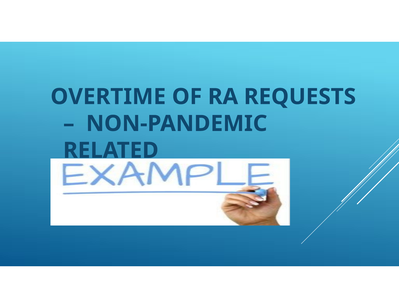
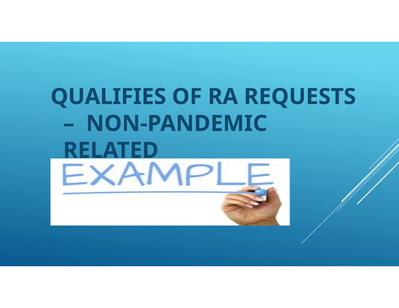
OVERTIME: OVERTIME -> QUALIFIES (108, 97)
